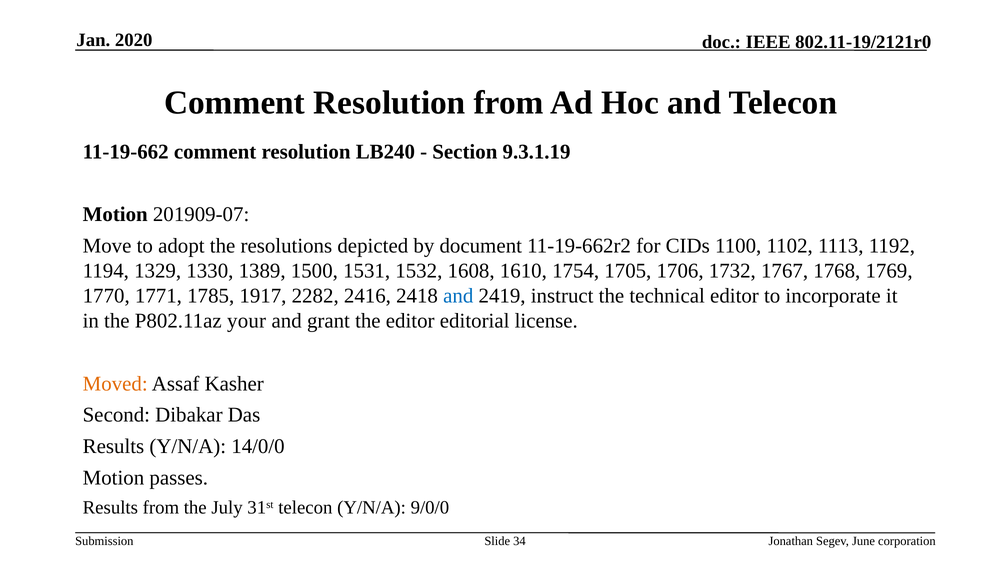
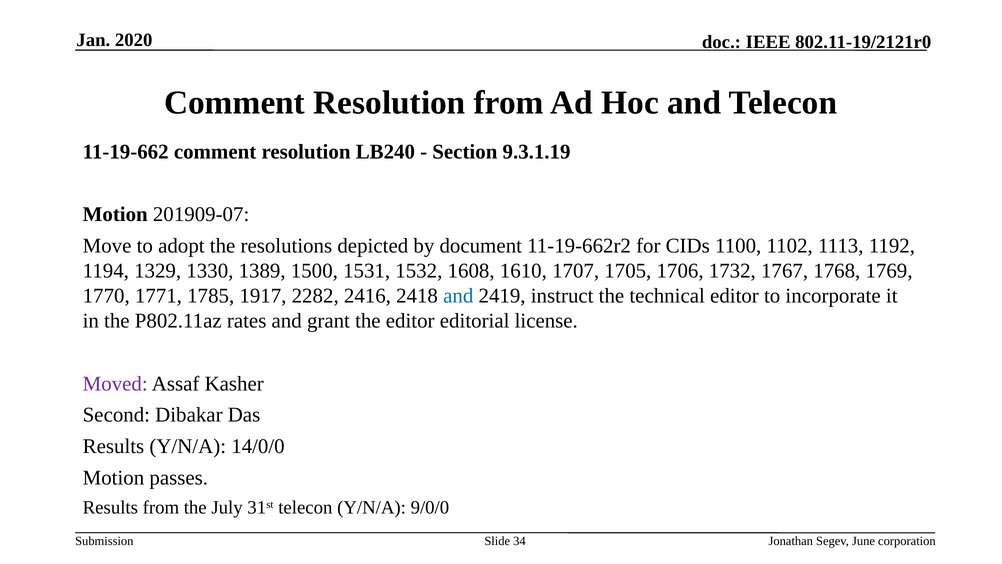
1754: 1754 -> 1707 (576, 271)
your: your -> rates (247, 321)
Moved colour: orange -> purple (115, 383)
